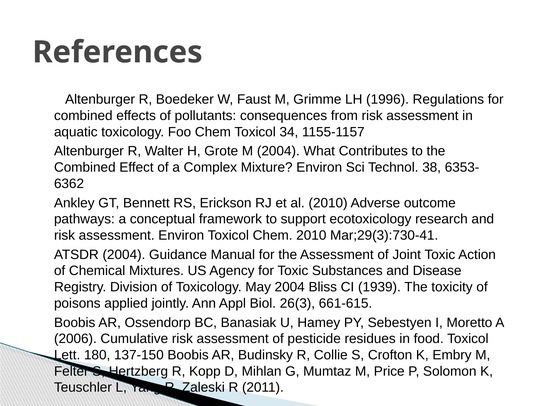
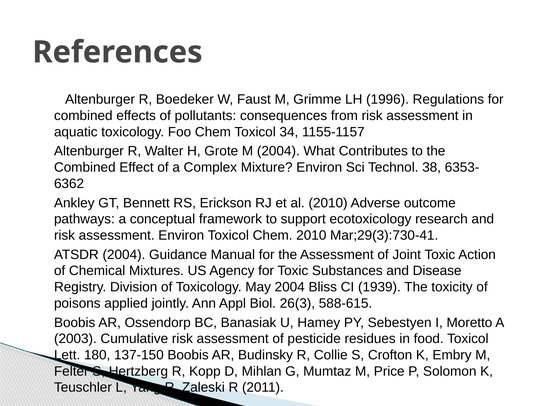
661-615: 661-615 -> 588-615 (345, 303)
2006: 2006 -> 2003 (75, 339)
